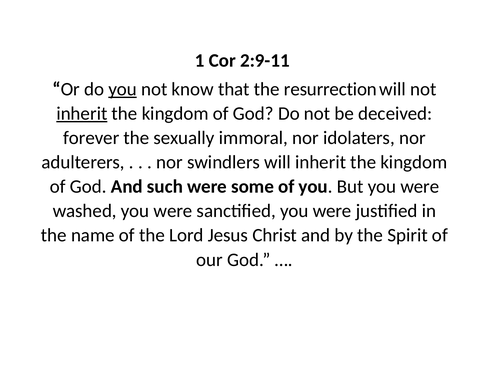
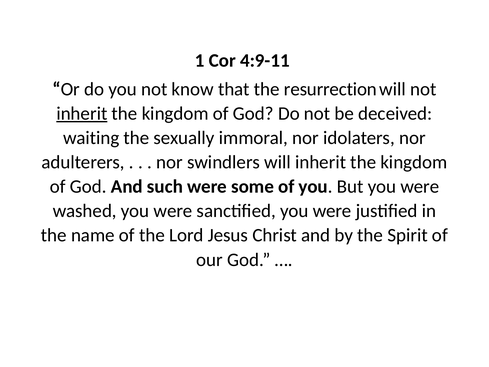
2:9-11: 2:9-11 -> 4:9-11 (265, 61)
you underline: present -> none (123, 89)
forever: forever -> waiting (91, 138)
